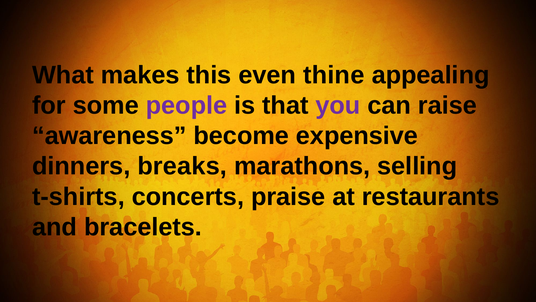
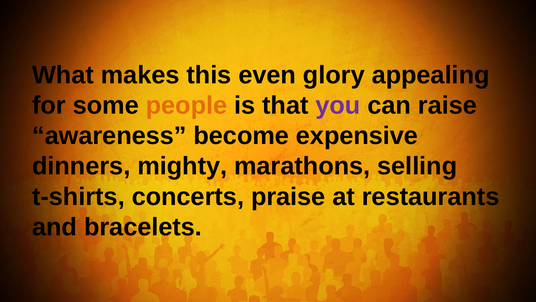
thine: thine -> glory (334, 75)
people colour: purple -> orange (186, 105)
breaks: breaks -> mighty (182, 166)
